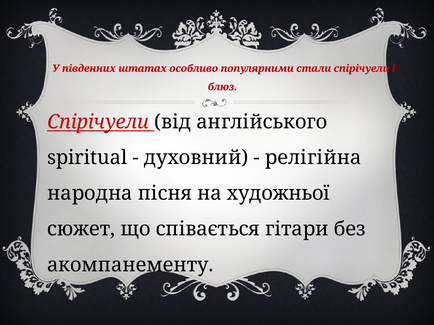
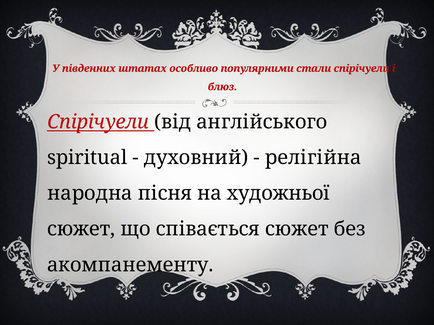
співається гітари: гітари -> сюжет (297, 229)
